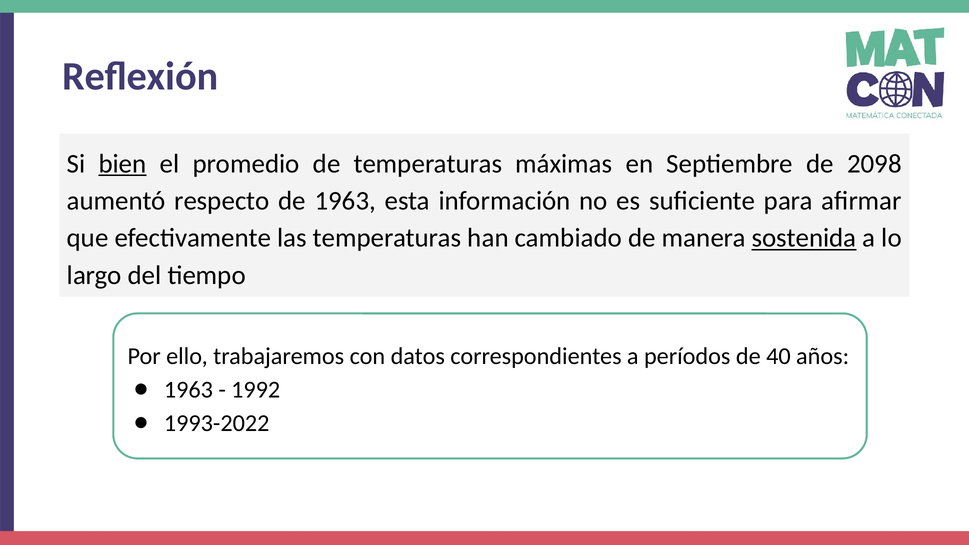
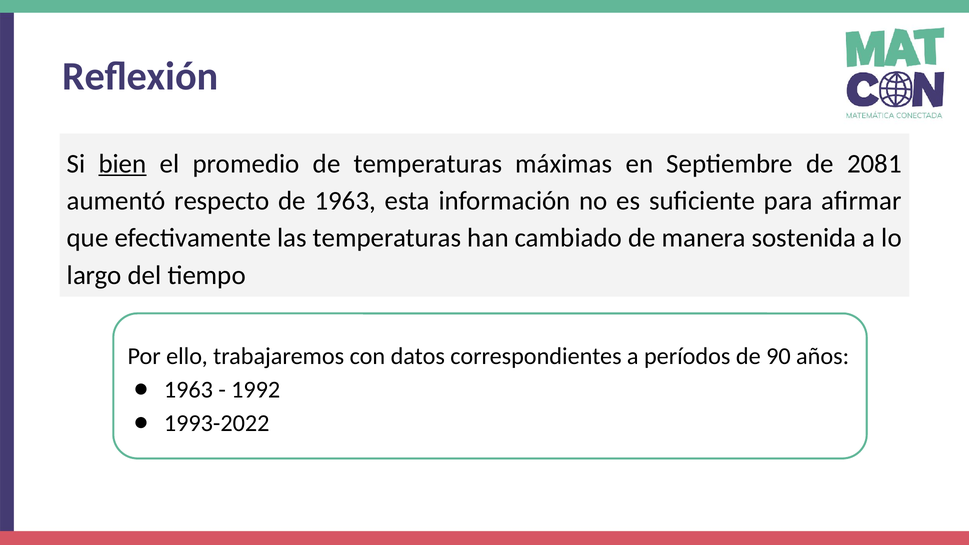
2098: 2098 -> 2081 (874, 164)
sostenida underline: present -> none (804, 238)
40: 40 -> 90 (778, 356)
